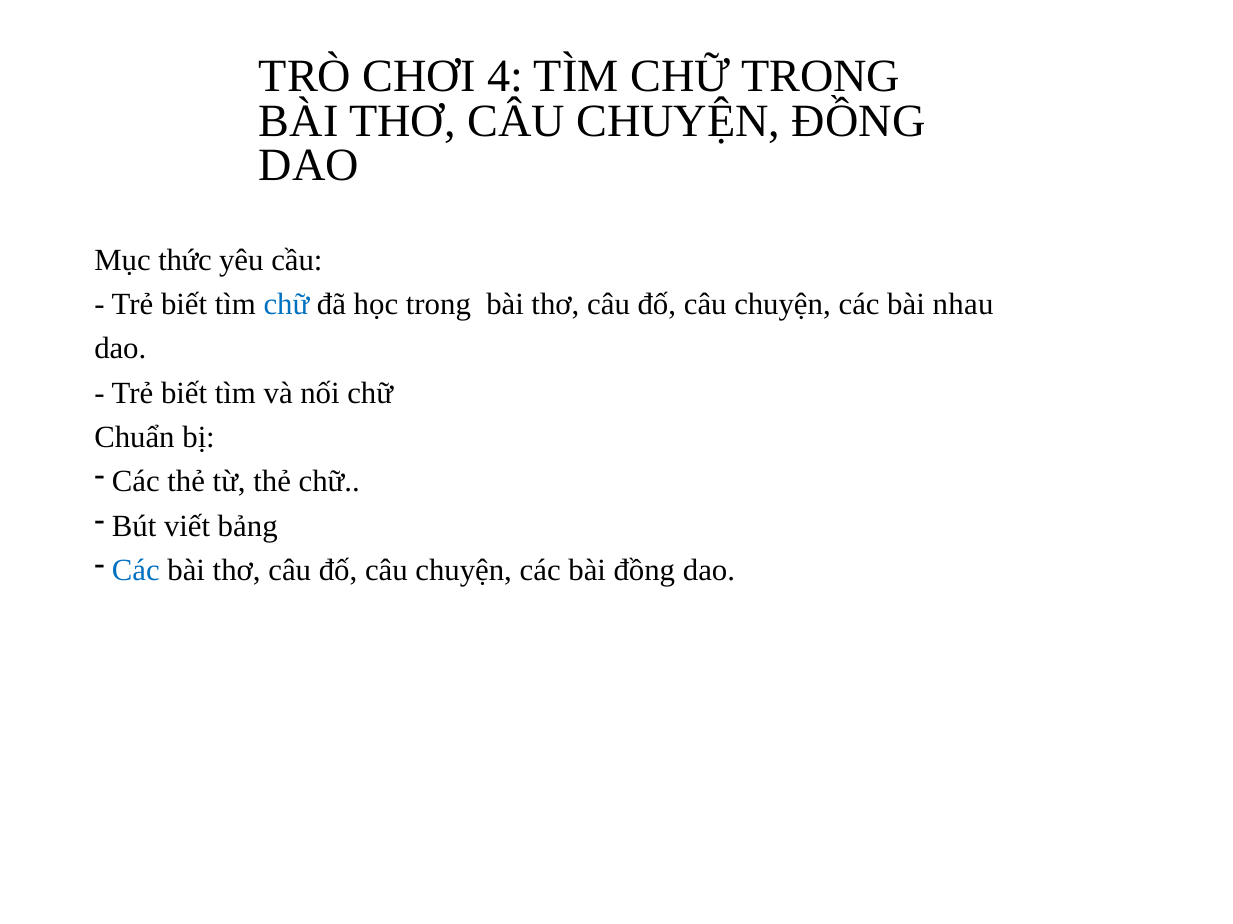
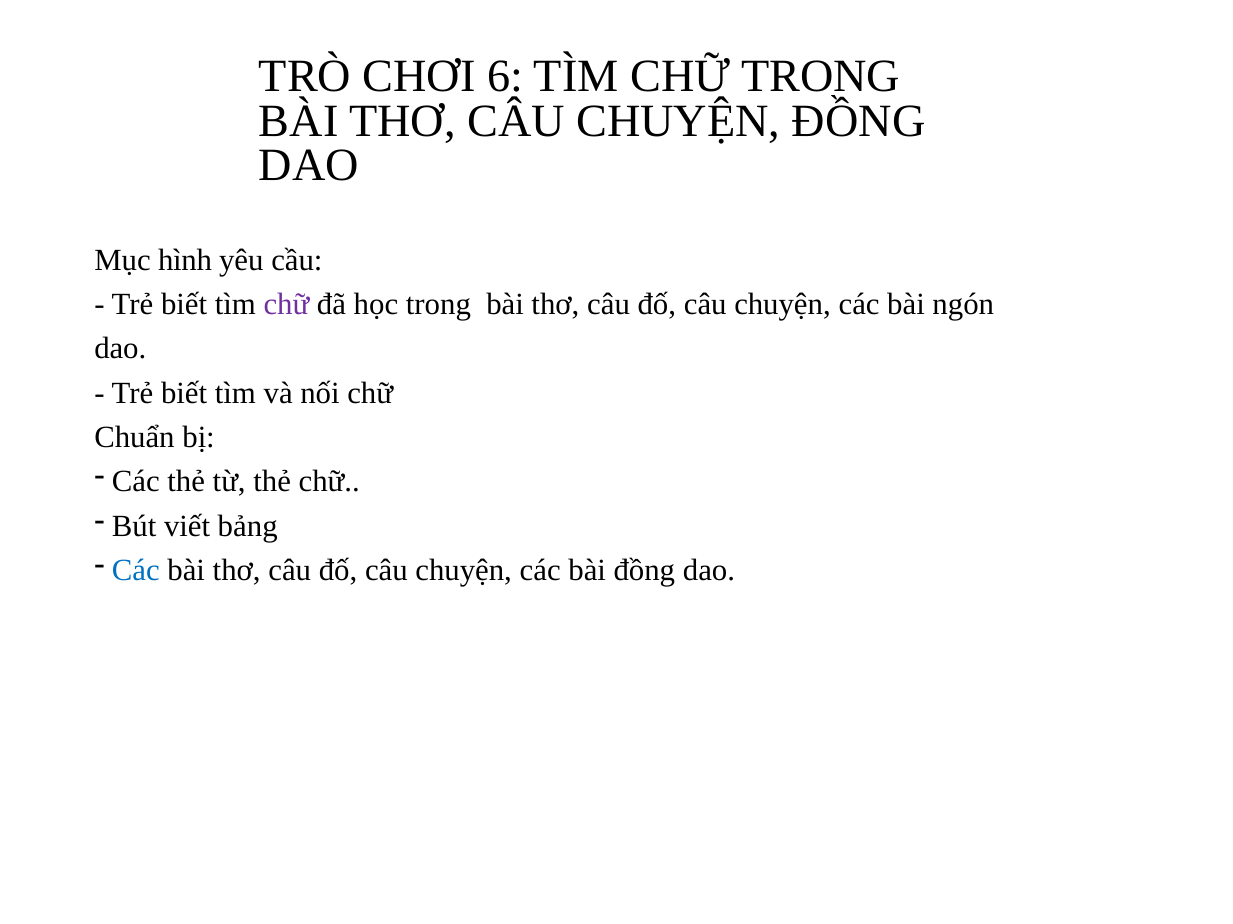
4: 4 -> 6 (505, 77)
thức: thức -> hình (185, 260)
chữ colour: blue -> purple (286, 304)
nhau: nhau -> ngón (963, 304)
